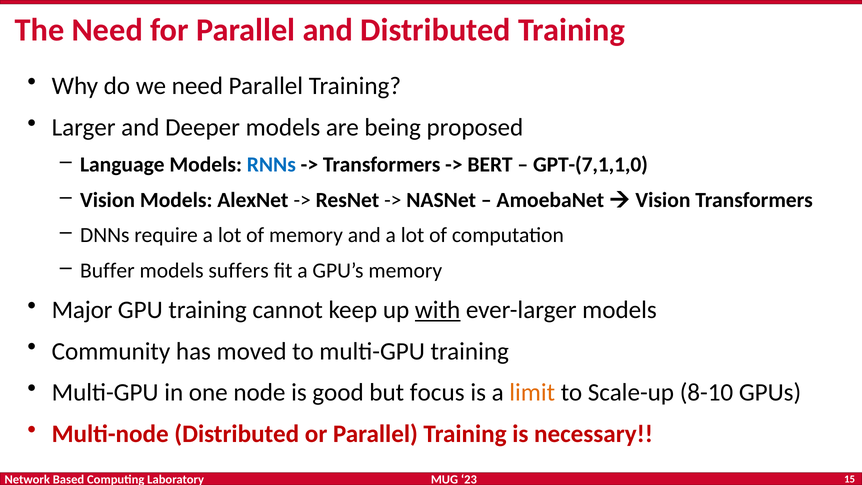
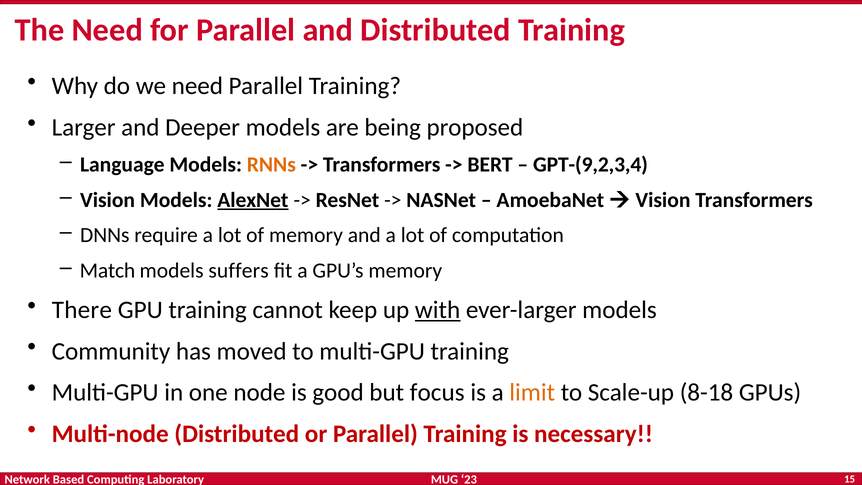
RNNs colour: blue -> orange (271, 165)
GPT-(7,1,1,0: GPT-(7,1,1,0 -> GPT-(9,2,3,4 (590, 165)
AlexNet underline: none -> present (253, 200)
Buffer: Buffer -> Match (107, 271)
Major: Major -> There (82, 310)
8-10: 8-10 -> 8-18 (706, 392)
